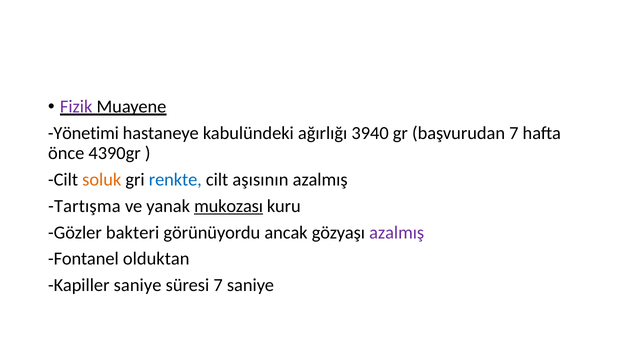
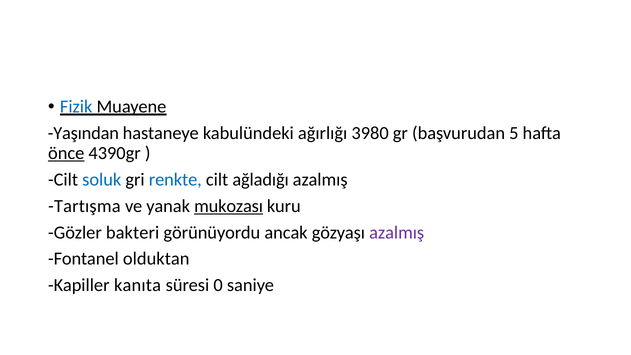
Fizik colour: purple -> blue (76, 107)
Yönetimi: Yönetimi -> Yaşından (83, 133)
3940: 3940 -> 3980 (370, 133)
başvurudan 7: 7 -> 5 (514, 133)
önce underline: none -> present (66, 153)
soluk colour: orange -> blue (102, 179)
aşısının: aşısının -> ağladığı (261, 179)
Kapiller saniye: saniye -> kanıta (138, 285)
süresi 7: 7 -> 0 (218, 285)
